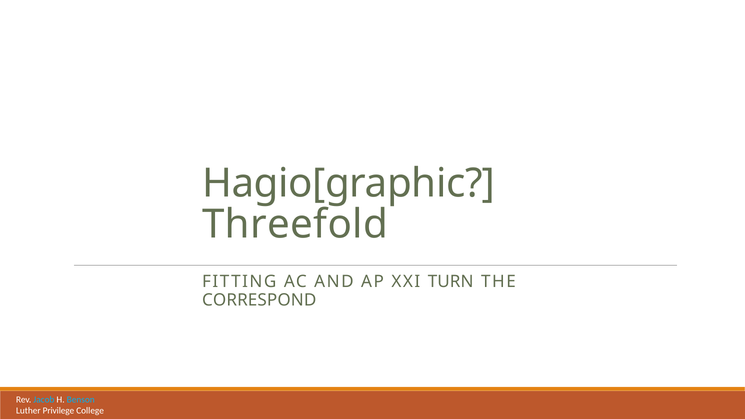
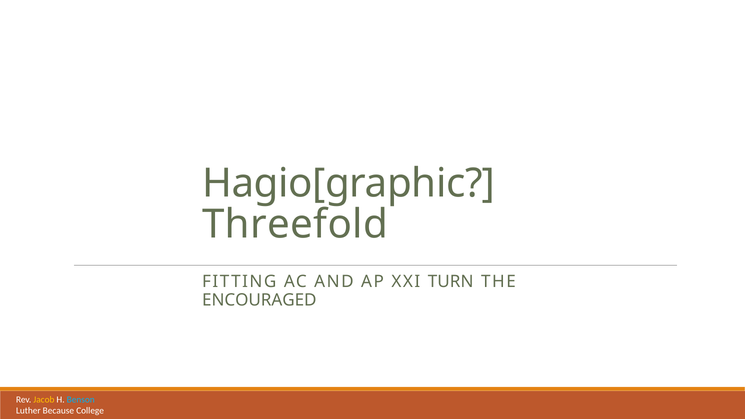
CORRESPOND: CORRESPOND -> ENCOURAGED (259, 300)
Jacob colour: light blue -> yellow (44, 400)
Privilege: Privilege -> Because (58, 411)
